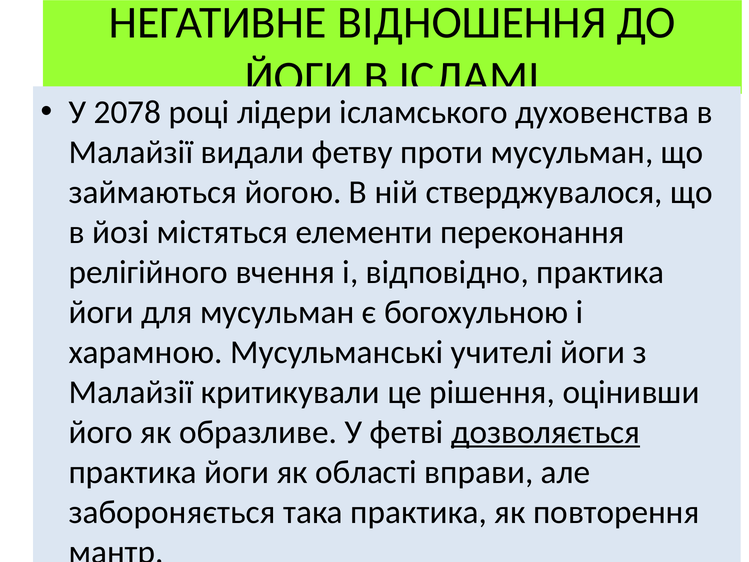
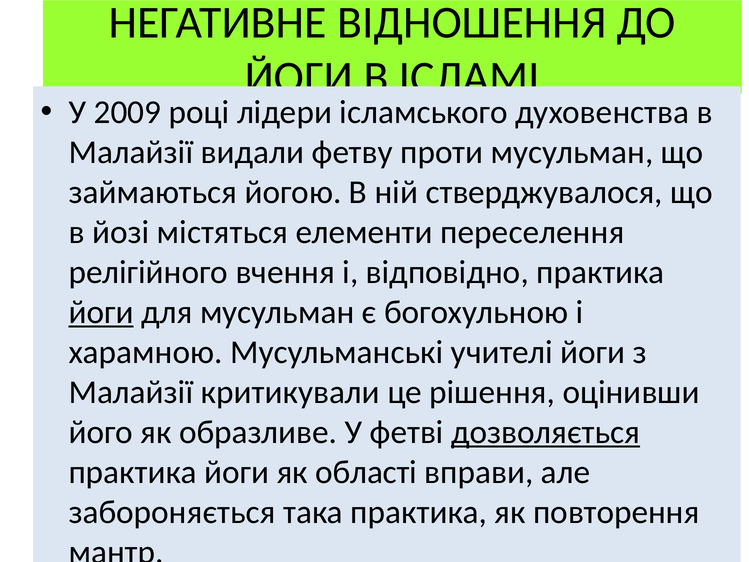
2078: 2078 -> 2009 (127, 112)
переконання: переконання -> переселення (532, 232)
йоги underline: none -> present (101, 312)
